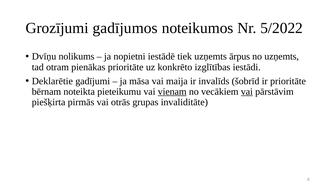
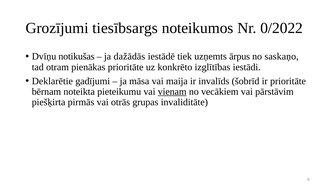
gadījumos: gadījumos -> tiesībsargs (125, 28)
5/2022: 5/2022 -> 0/2022 (282, 28)
nolikums: nolikums -> notikušas (77, 57)
nopietni: nopietni -> dažādās (129, 57)
no uzņemts: uzņemts -> saskaņo (282, 57)
vai underline: present -> none (247, 92)
